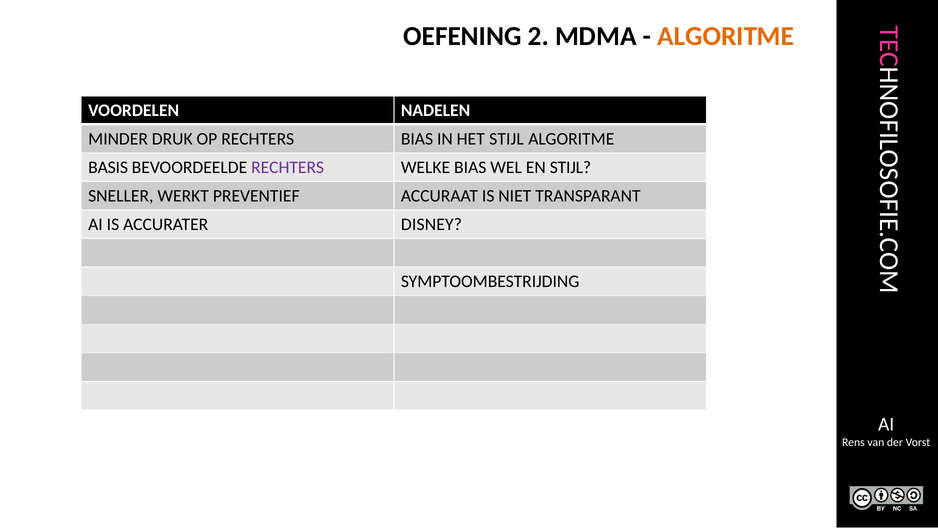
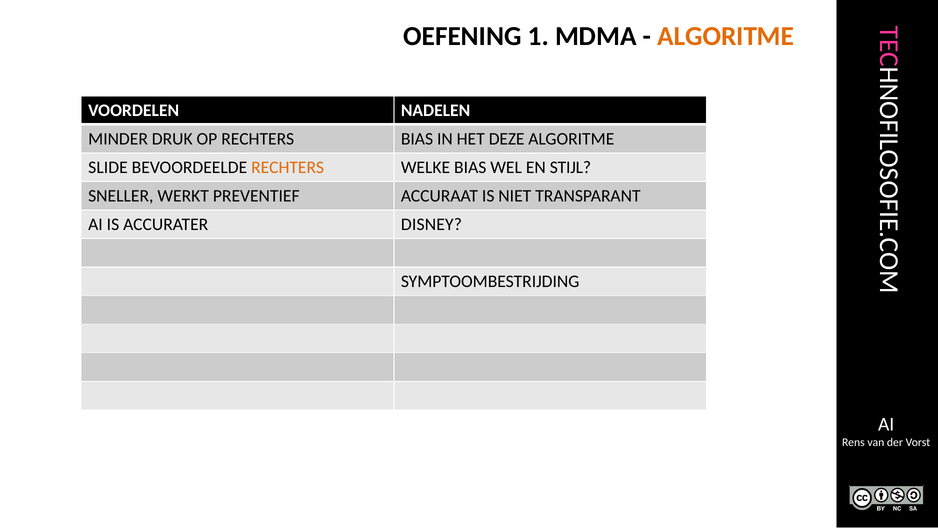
2: 2 -> 1 (538, 36)
HET STIJL: STIJL -> DEZE (507, 139)
BASIS: BASIS -> SLIDE (108, 167)
RECHTERS colour: purple -> orange (288, 167)
